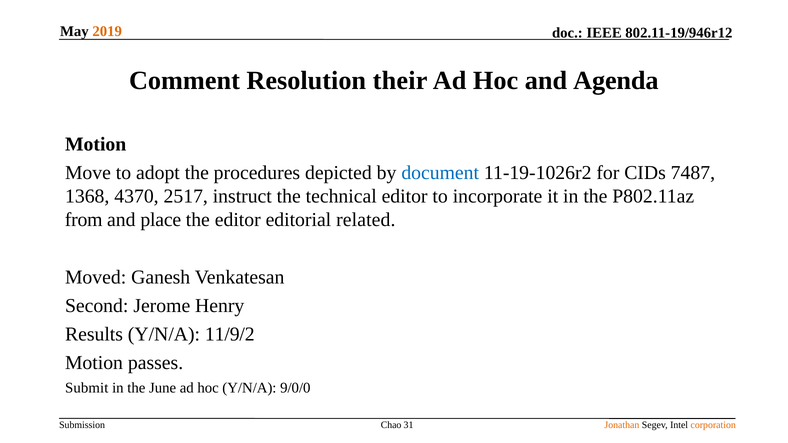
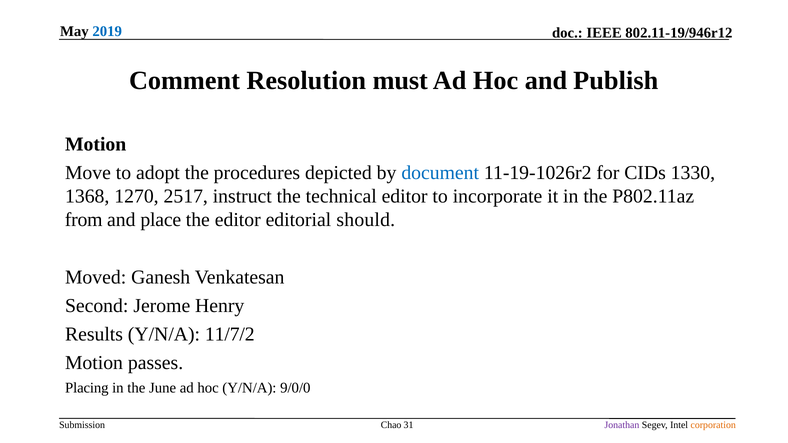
2019 colour: orange -> blue (107, 31)
their: their -> must (400, 81)
Agenda: Agenda -> Publish (616, 81)
7487: 7487 -> 1330 (693, 173)
4370: 4370 -> 1270 (136, 196)
related: related -> should (366, 220)
11/9/2: 11/9/2 -> 11/7/2 (230, 334)
Submit: Submit -> Placing (87, 388)
Jonathan colour: orange -> purple (622, 425)
